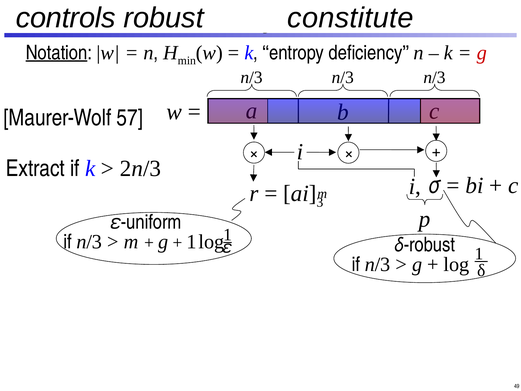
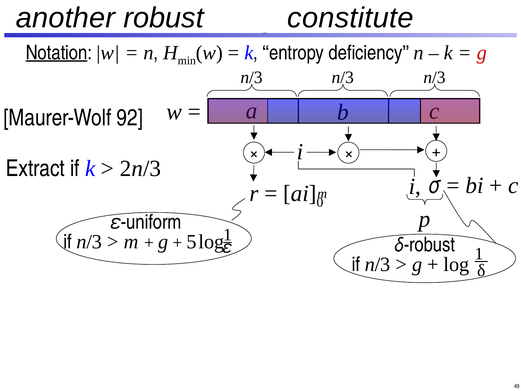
controls: controls -> another (65, 18)
57: 57 -> 92 (130, 118)
3: 3 -> 0 (320, 202)
1: 1 -> 5 (192, 242)
